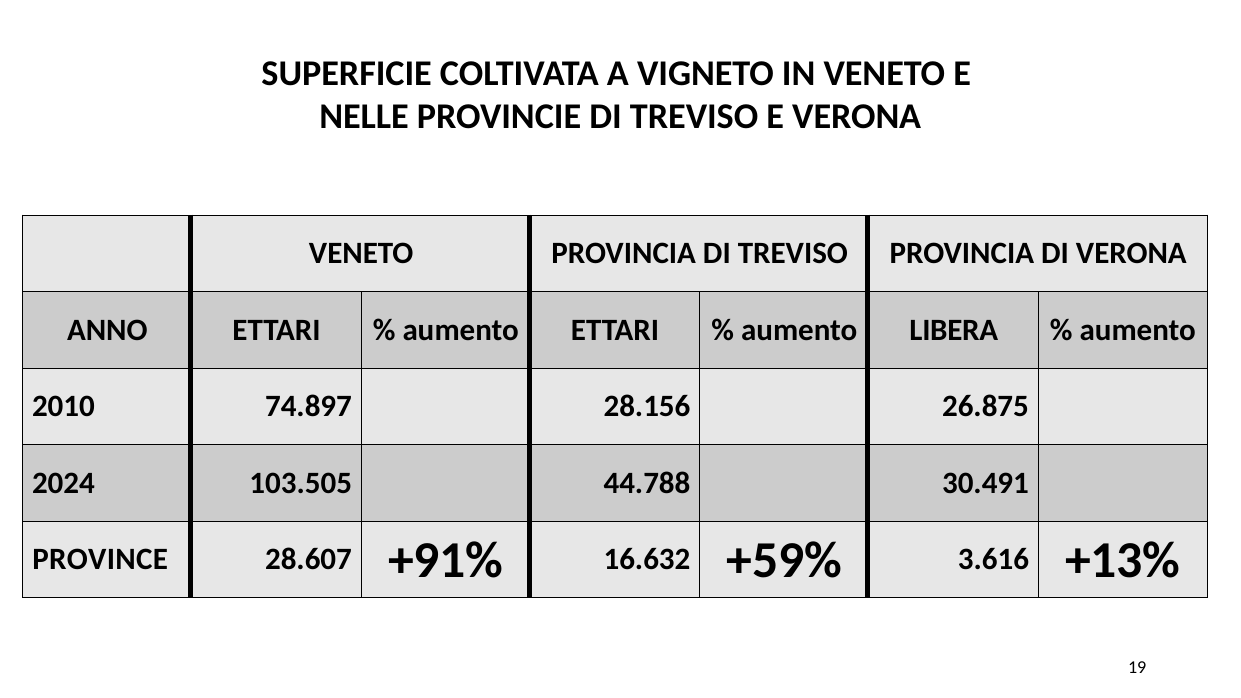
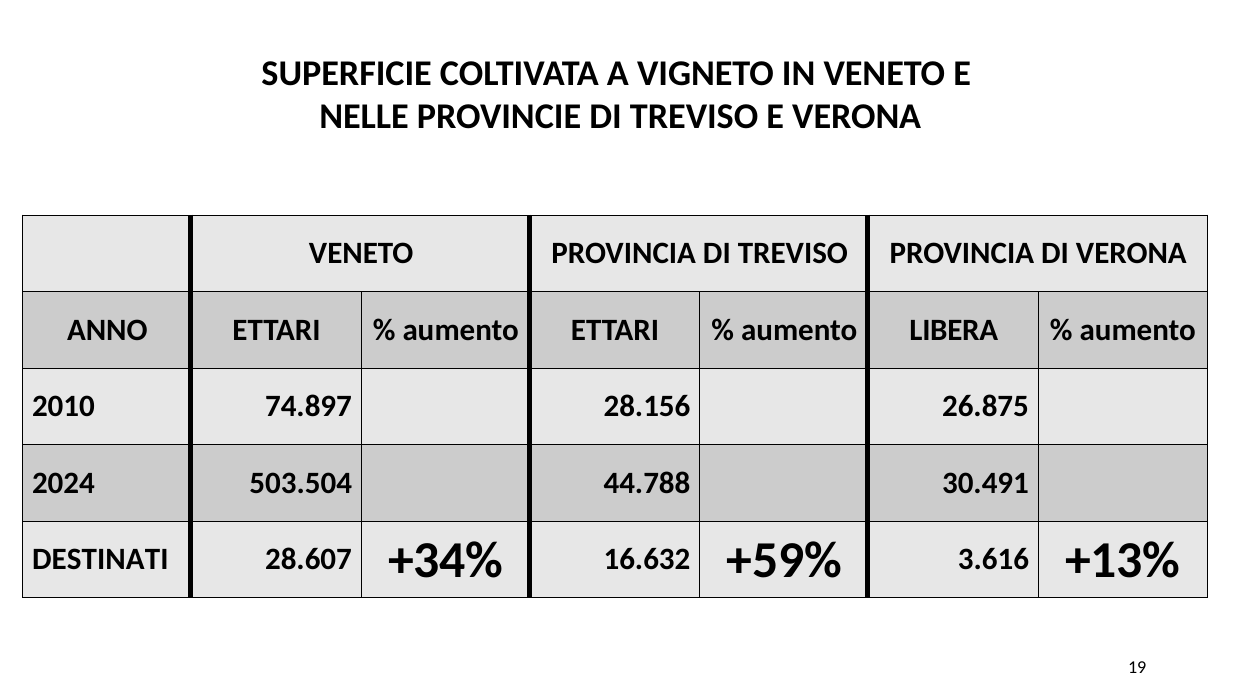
103.505: 103.505 -> 503.504 (301, 483)
PROVINCE: PROVINCE -> DESTINATI (100, 560)
+91%: +91% -> +34% (446, 560)
